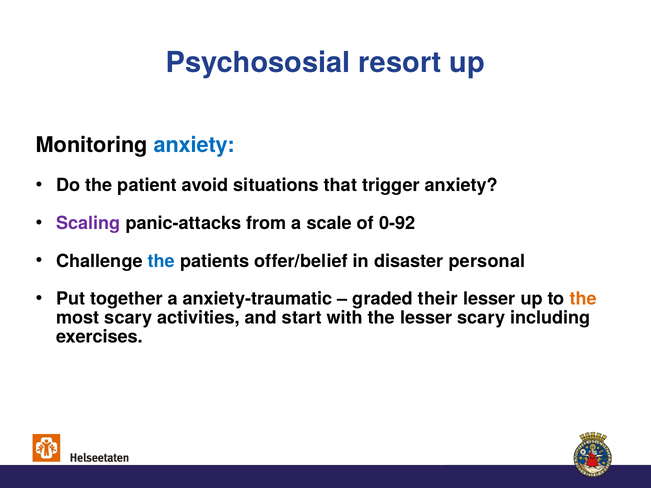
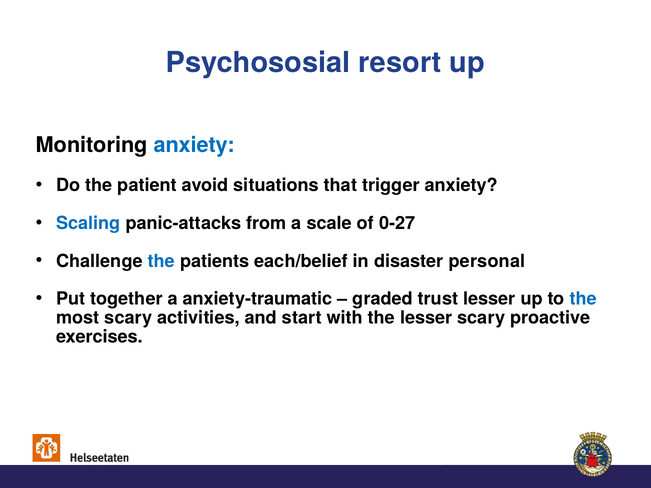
Scaling colour: purple -> blue (88, 223)
0-92: 0-92 -> 0-27 (397, 223)
offer/belief: offer/belief -> each/belief (301, 261)
their: their -> trust (438, 299)
the colour: orange -> blue (583, 299)
including: including -> proactive (550, 318)
